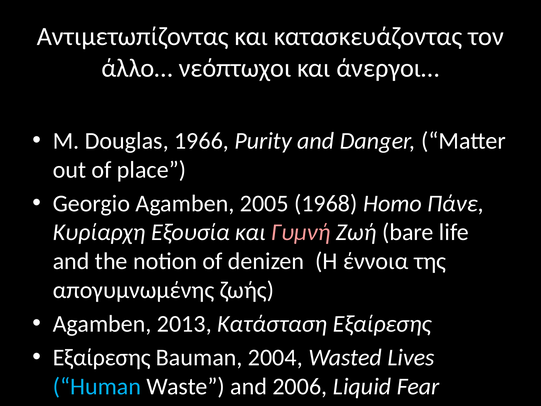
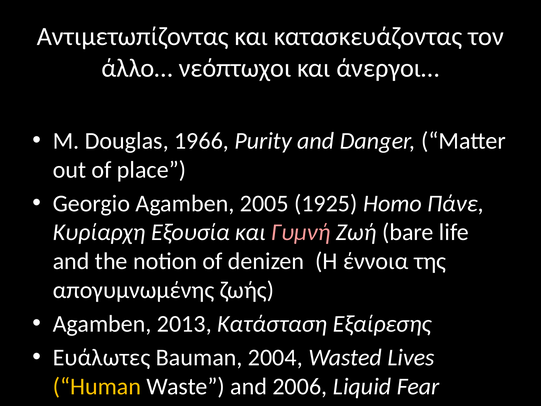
1968: 1968 -> 1925 (326, 203)
Εξαίρεσης: Εξαίρεσης -> Ευάλωτες (102, 357)
Human colour: light blue -> yellow (97, 386)
